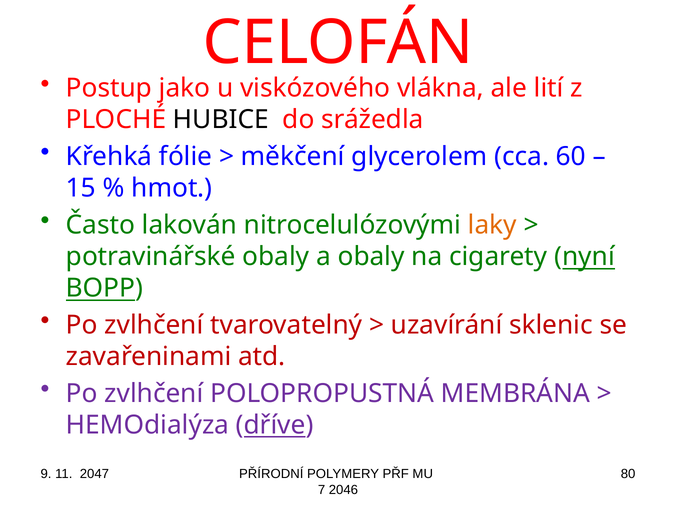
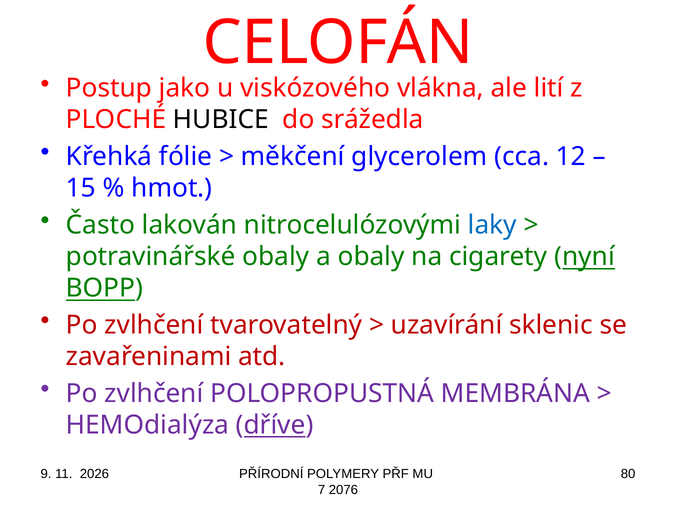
60: 60 -> 12 (571, 157)
laky colour: orange -> blue (492, 225)
2047: 2047 -> 2026 (94, 474)
2046: 2046 -> 2076 (343, 490)
